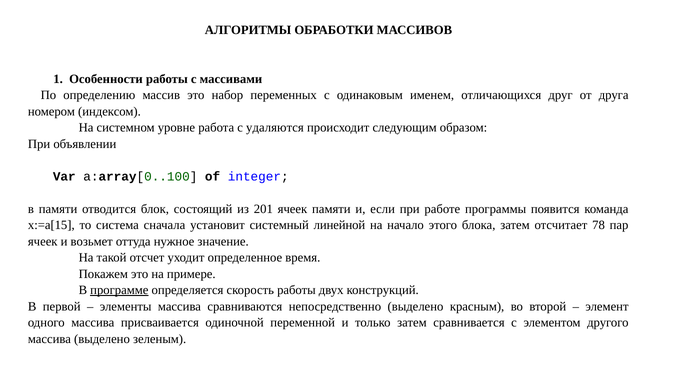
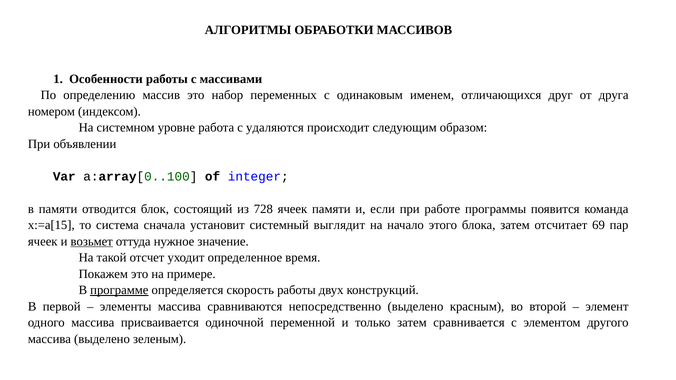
201: 201 -> 728 (263, 209)
линейной: линейной -> выглядит (339, 225)
78: 78 -> 69 (599, 225)
возьмет underline: none -> present (92, 242)
